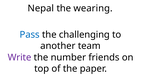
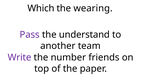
Nepal: Nepal -> Which (41, 8)
Pass colour: blue -> purple (30, 35)
challenging: challenging -> understand (84, 35)
